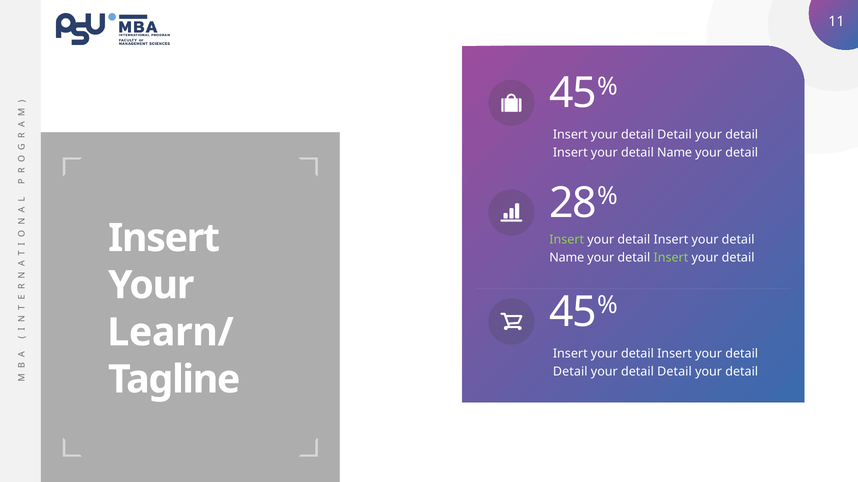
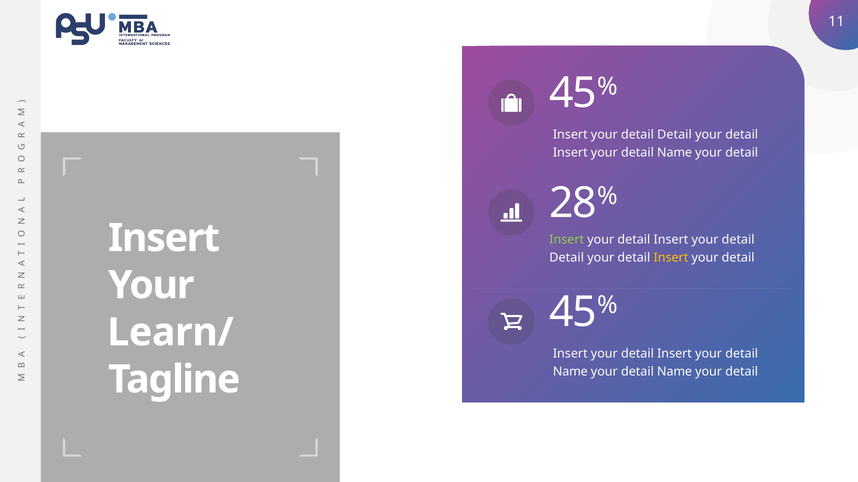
Name: Name -> Detail (567, 258)
Insert colour: light green -> yellow (671, 258)
Detail: Detail -> Name (570, 372)
Detail: Detail -> Name (675, 372)
